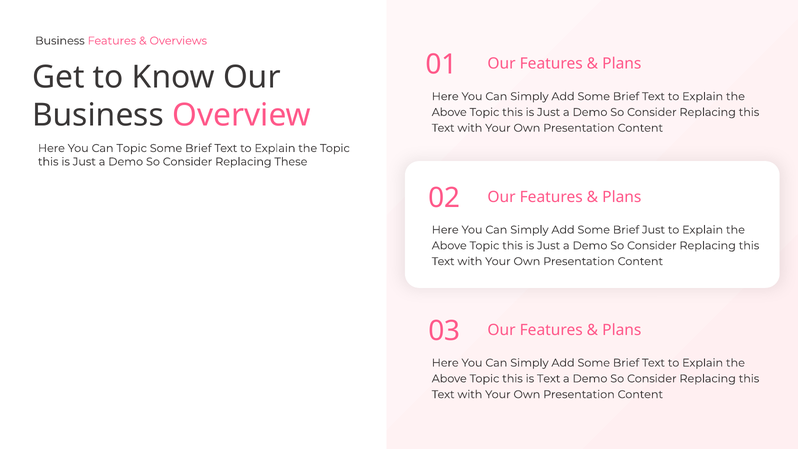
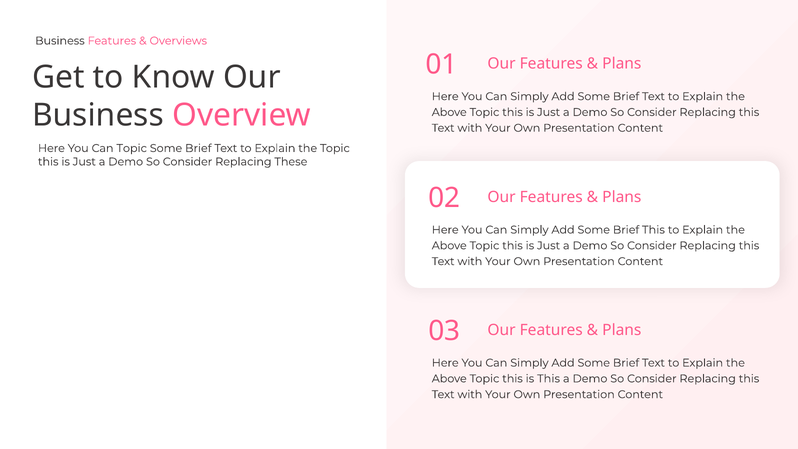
Brief Just: Just -> This (653, 230)
is Text: Text -> This (549, 379)
